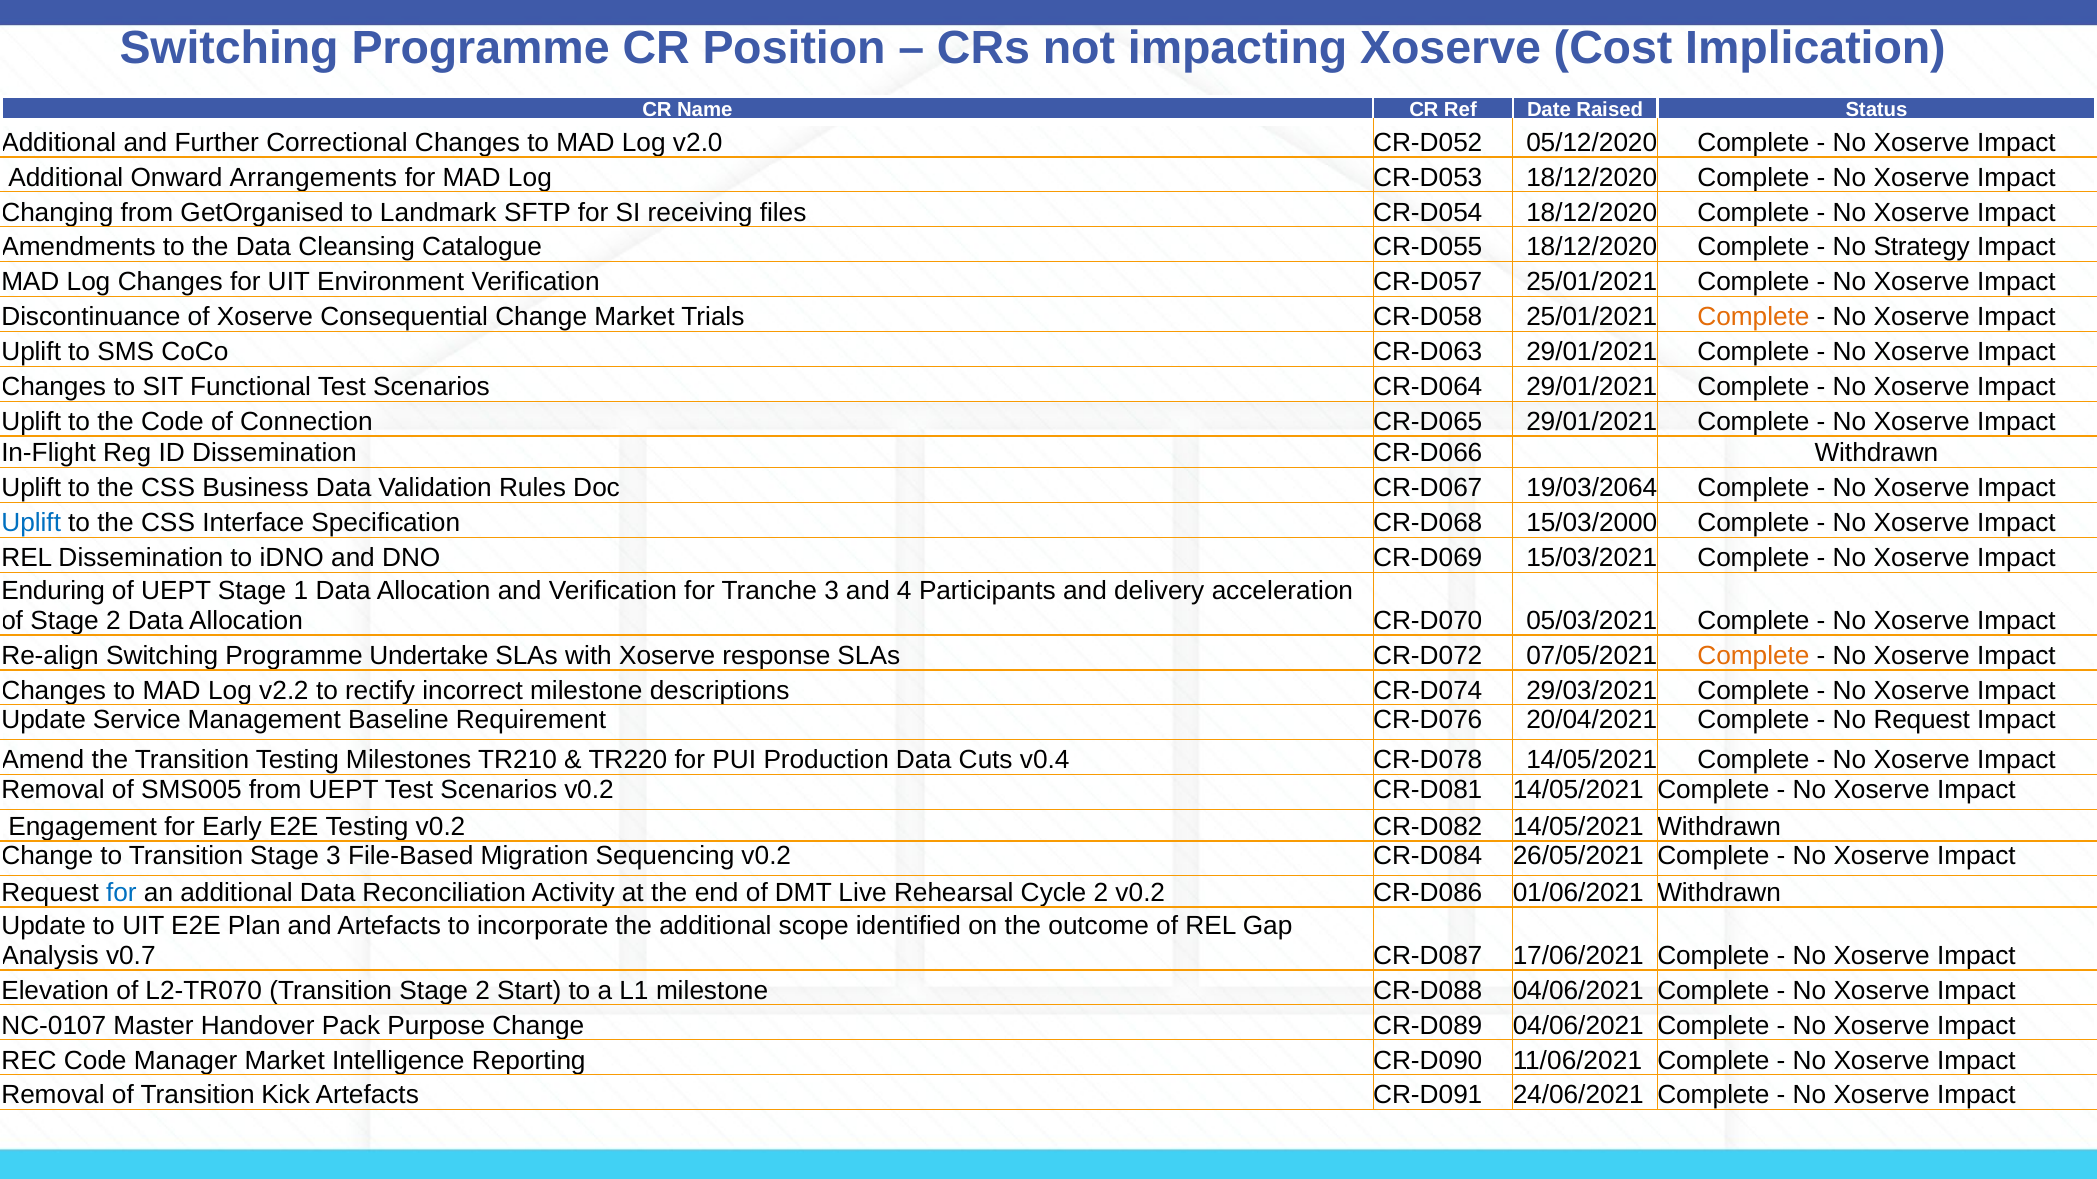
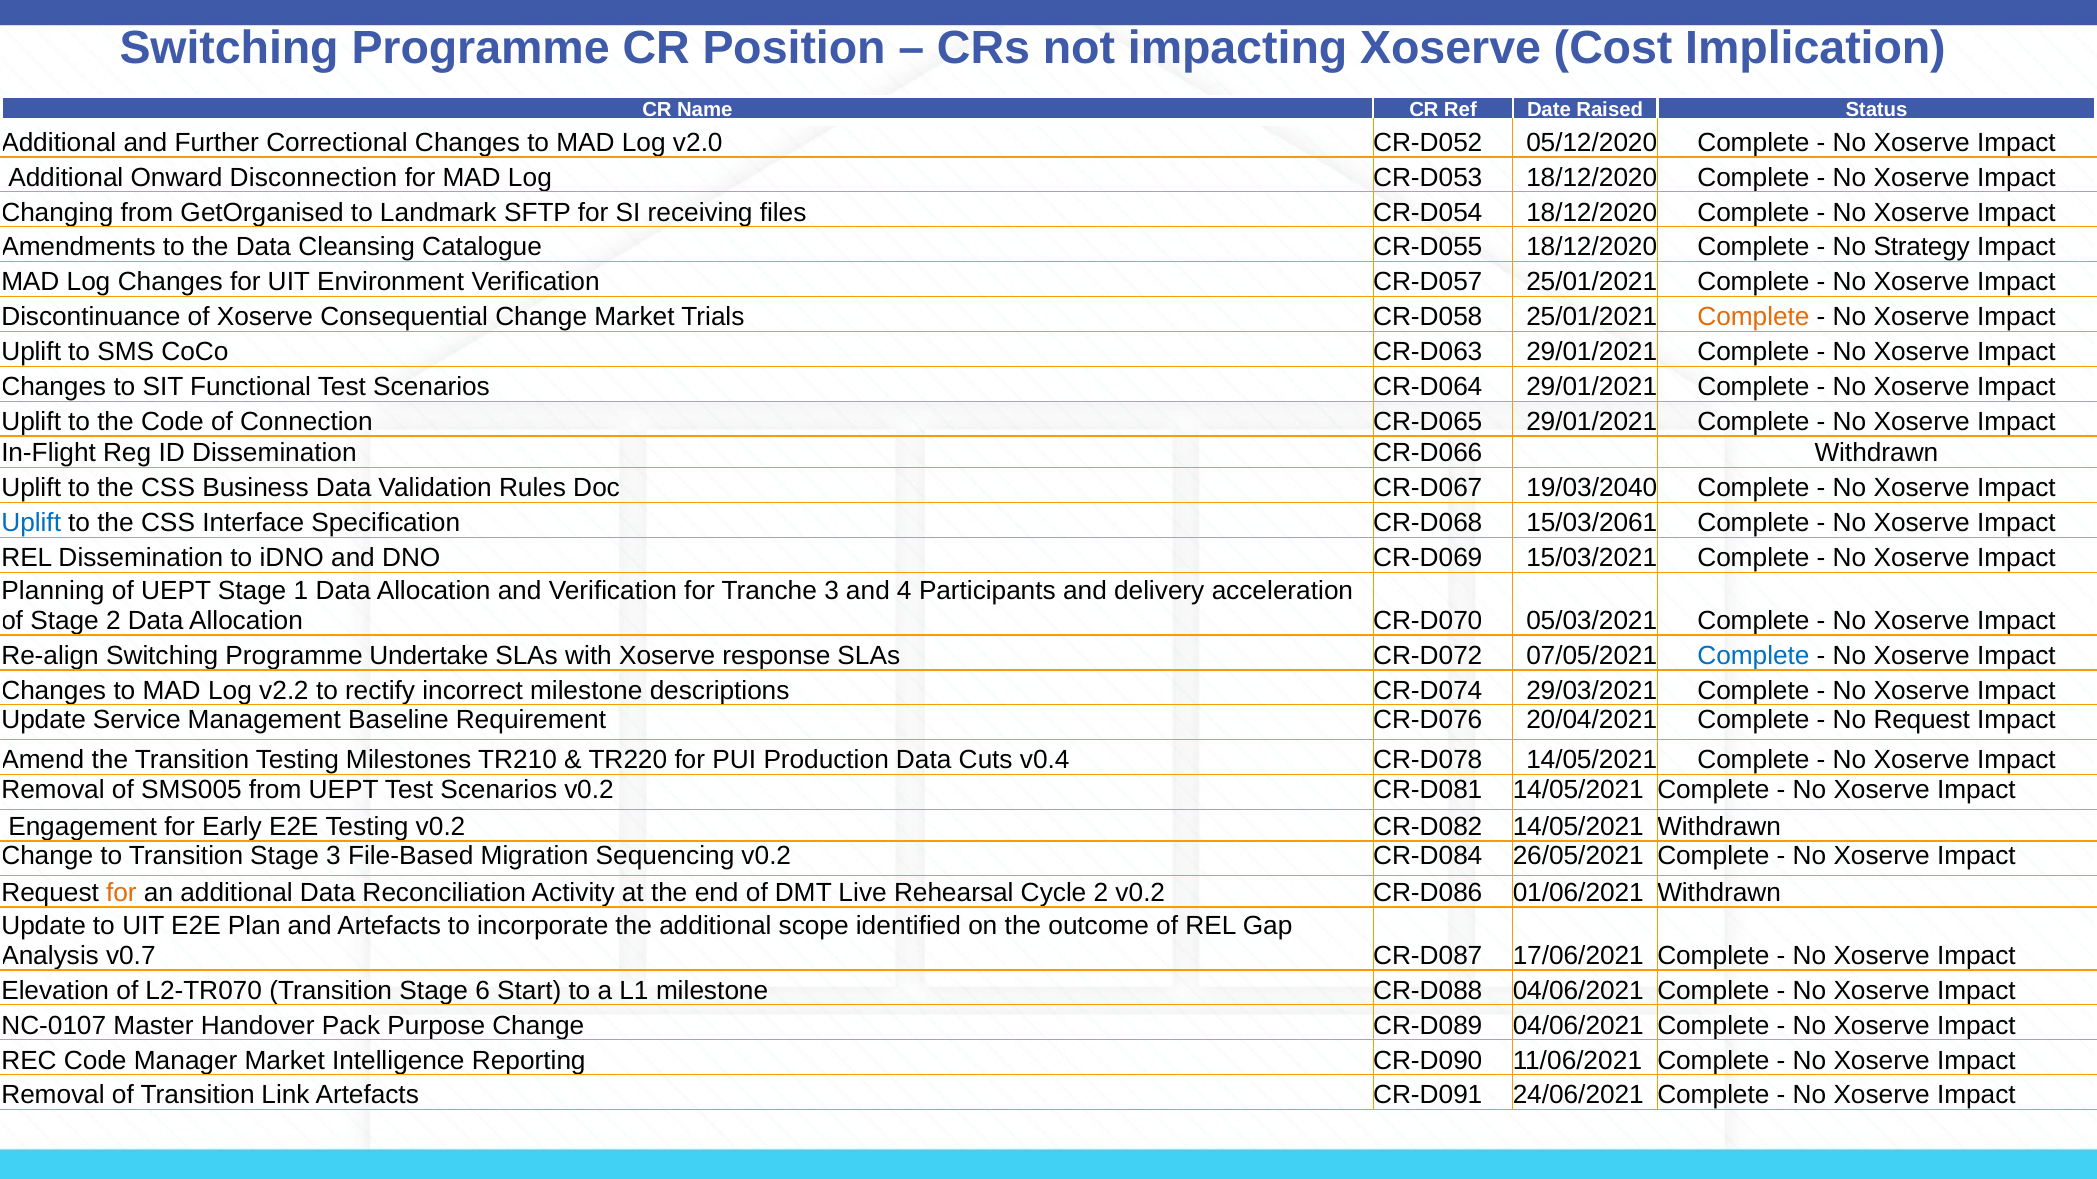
Arrangements: Arrangements -> Disconnection (313, 178)
19/03/2064: 19/03/2064 -> 19/03/2040 (1592, 488)
15/03/2000: 15/03/2000 -> 15/03/2061 (1592, 523)
Enduring: Enduring -> Planning (53, 592)
Complete colour: orange -> blue (1753, 656)
for colour: blue -> orange (121, 893)
Transition Stage 2: 2 -> 6 (483, 991)
Kick: Kick -> Link (286, 1096)
